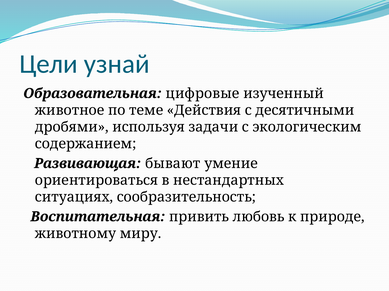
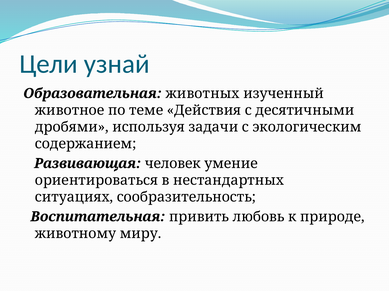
цифровые: цифровые -> животных (203, 94)
бывают: бывают -> человек (173, 164)
